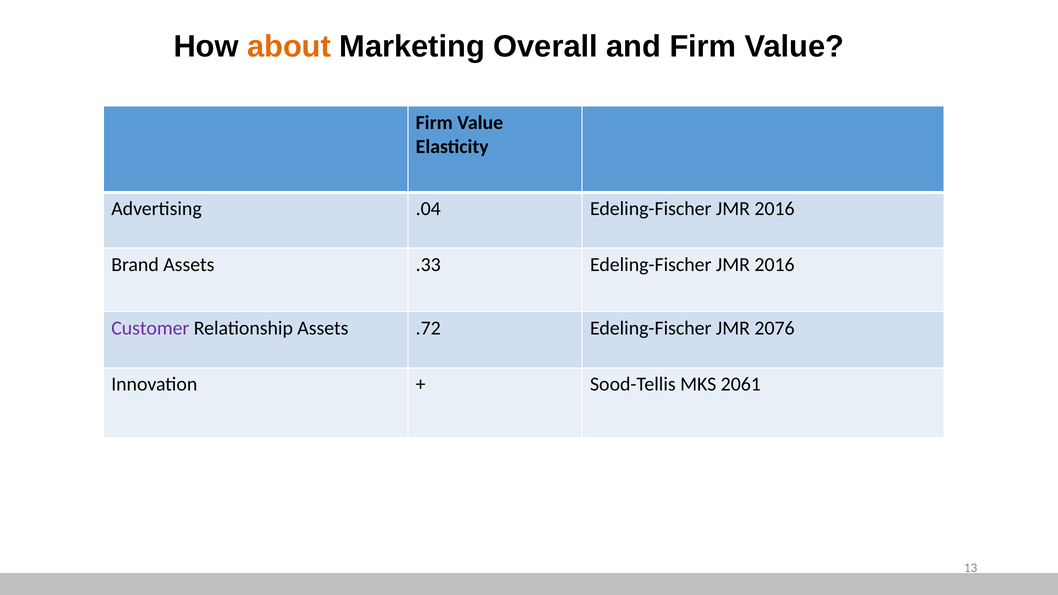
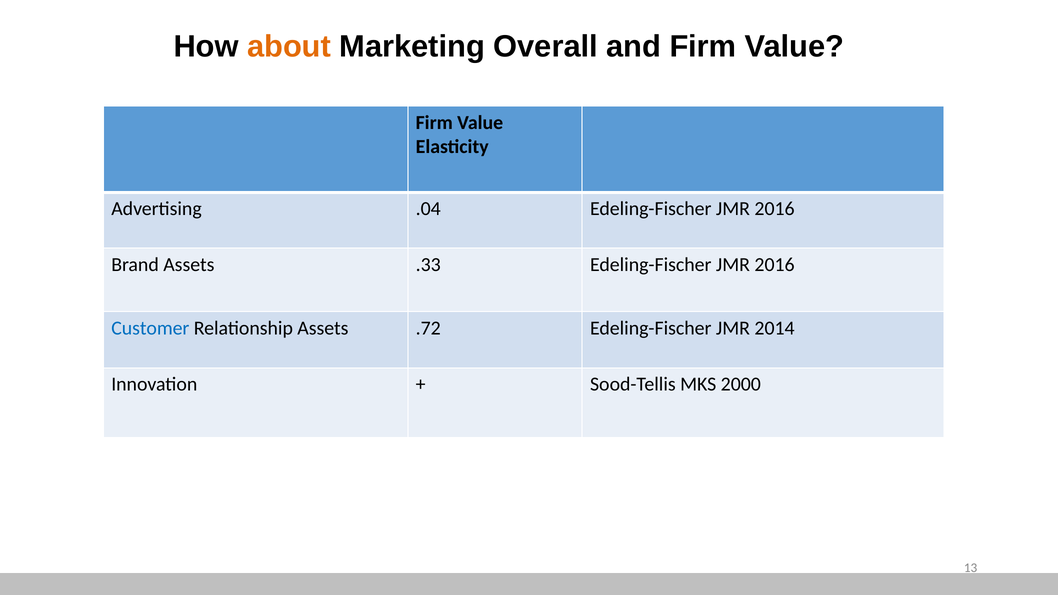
Customer colour: purple -> blue (150, 328)
2076: 2076 -> 2014 (775, 328)
2061: 2061 -> 2000 (741, 384)
